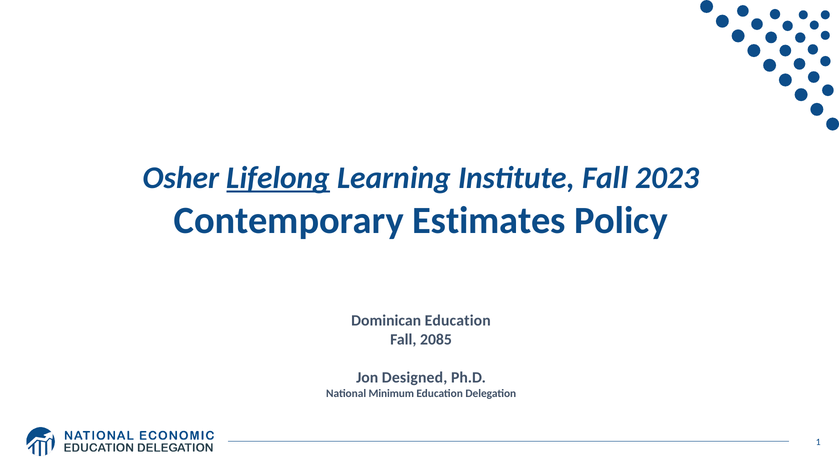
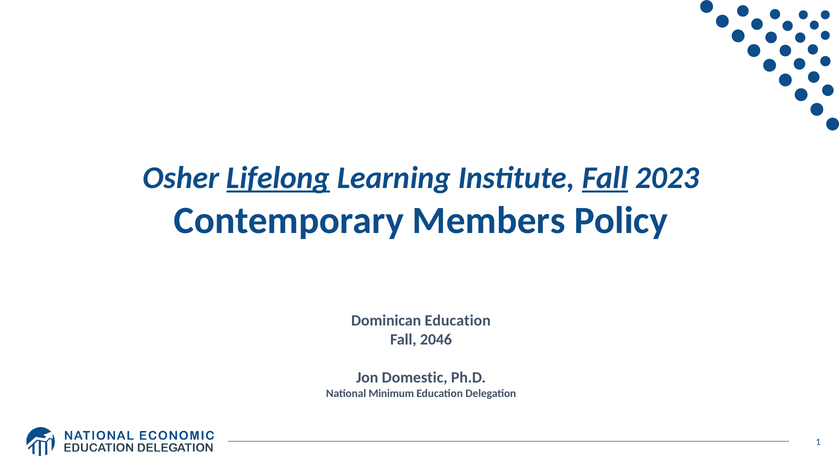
Fall underline: none -> present (605, 178)
Estimates: Estimates -> Members (489, 220)
2085: 2085 -> 2046 (436, 340)
Designed: Designed -> Domestic (415, 377)
